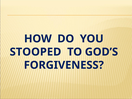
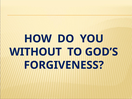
STOOPED: STOOPED -> WITHOUT (36, 52)
